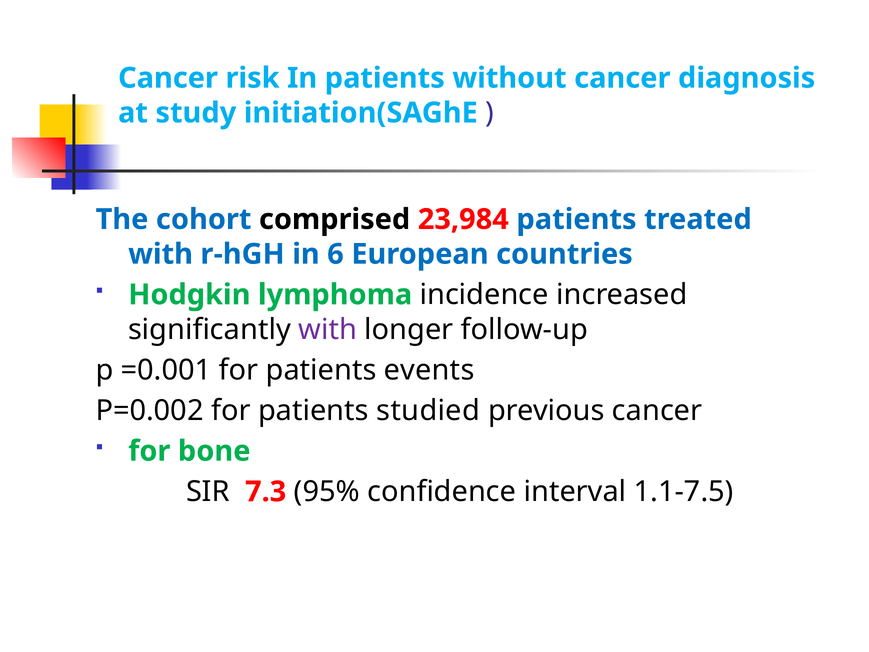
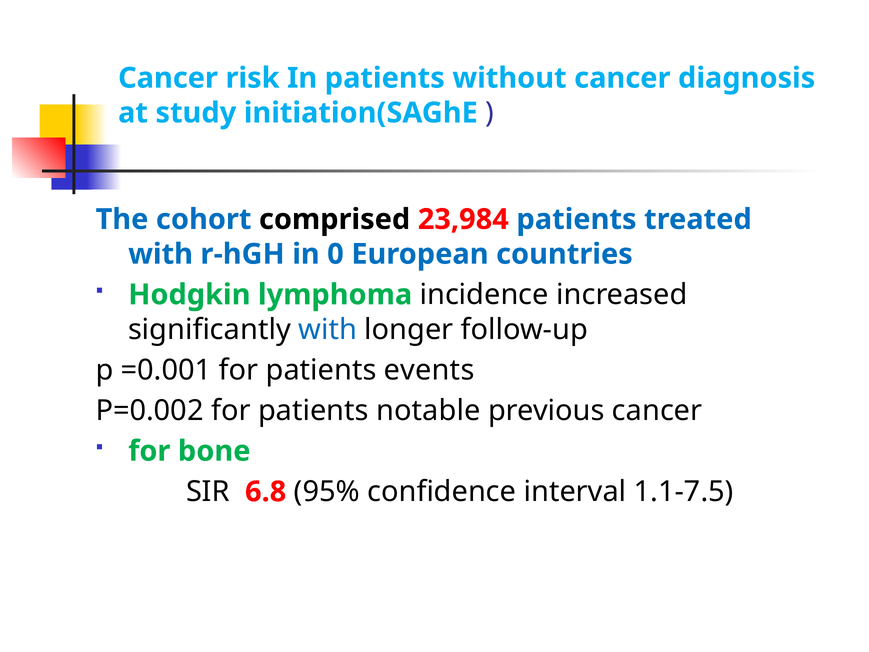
6: 6 -> 0 (335, 254)
with colour: purple -> blue (328, 329)
studied: studied -> notable (428, 410)
7.3: 7.3 -> 6.8 (266, 492)
